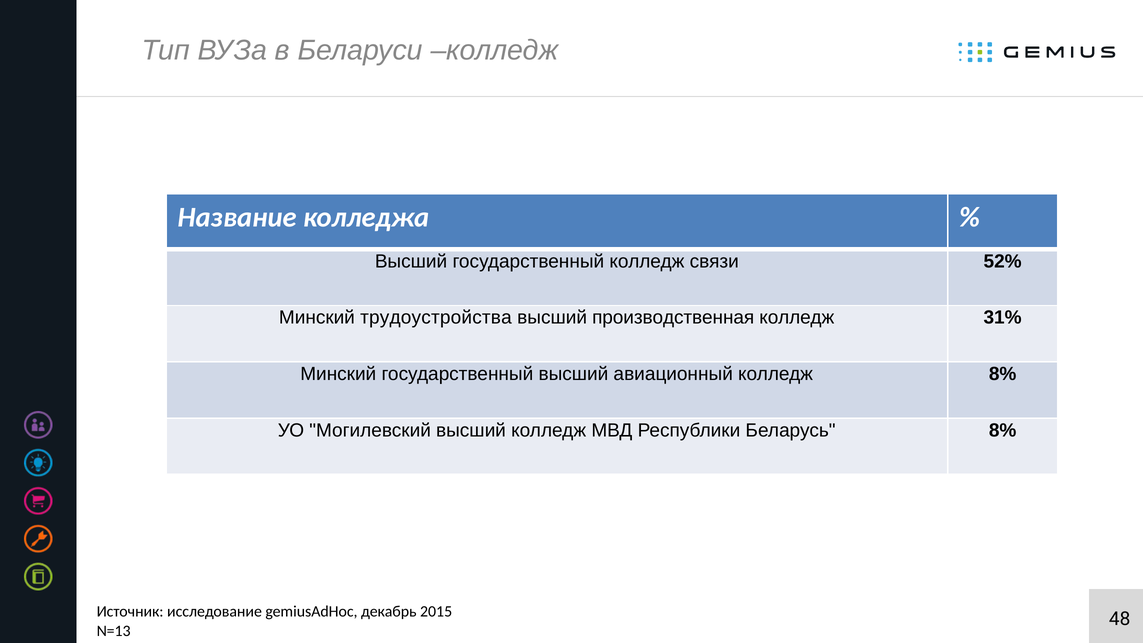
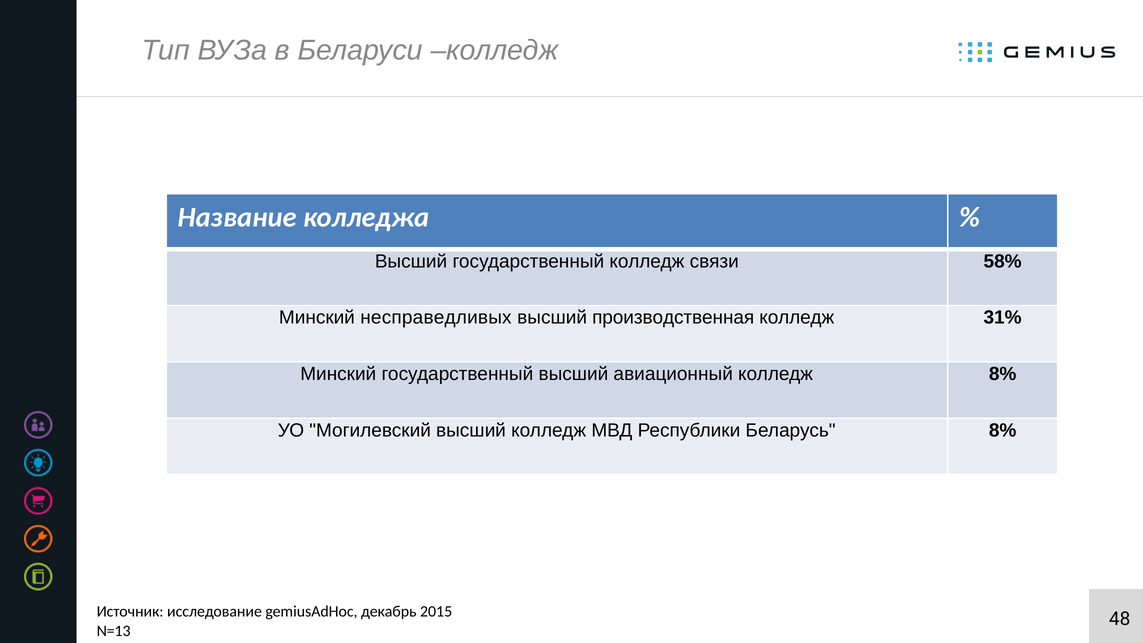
52%: 52% -> 58% (1003, 261)
трудоустройства: трудоустройства -> несправедливых (436, 318)
